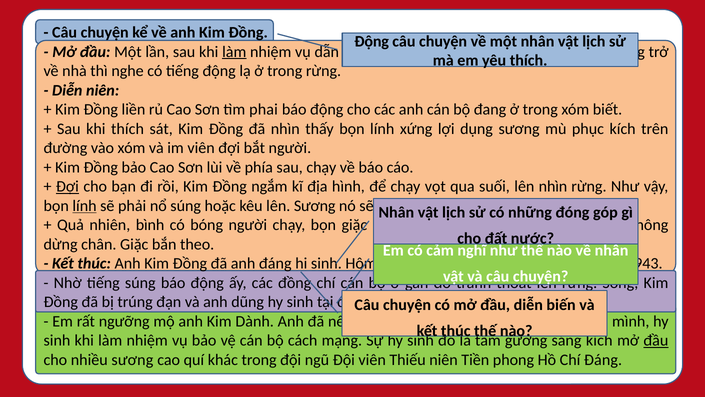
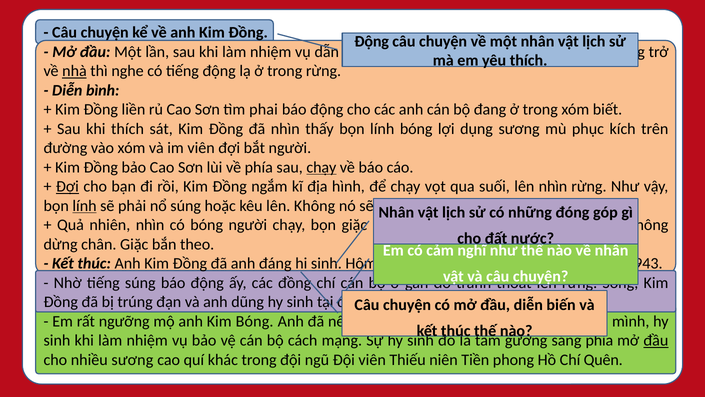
làm underline: present -> none (234, 52)
nhà underline: none -> present (74, 71)
Diễn niên: niên -> bình (103, 90)
lính xứng: xứng -> bóng (416, 129)
chạy underline: none -> present (321, 167)
lên Sương: Sương -> Không (315, 206)
nhiên bình: bình -> nhìn (150, 225)
Kim Dành: Dành -> Bóng (255, 322)
kích: kích -> phía (599, 341)
Chí Đáng: Đáng -> Quên (603, 360)
